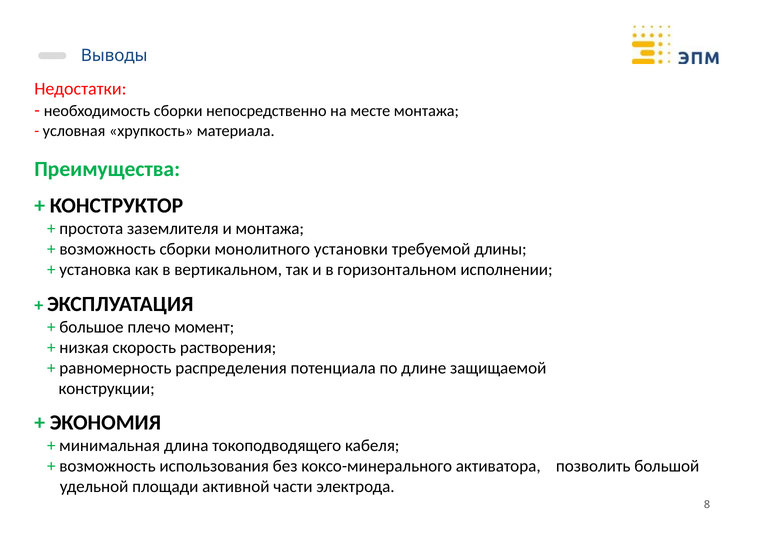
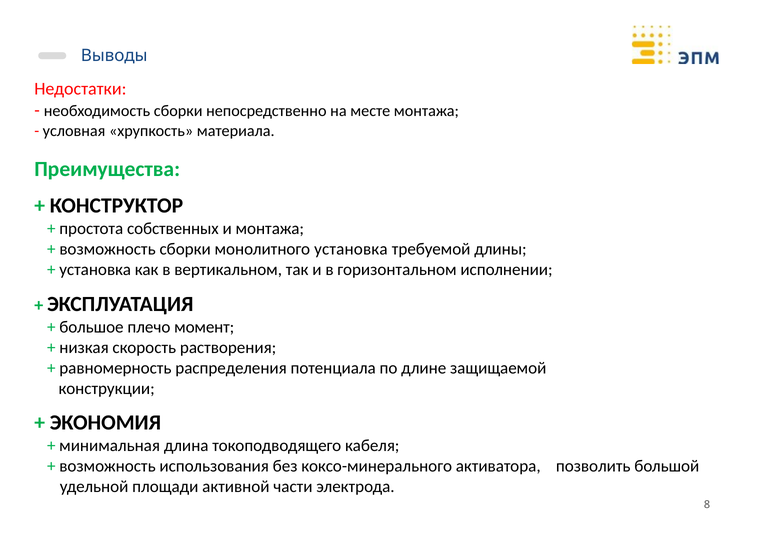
заземлителя: заземлителя -> собственных (173, 228)
монолитного установки: установки -> установка (351, 249)
